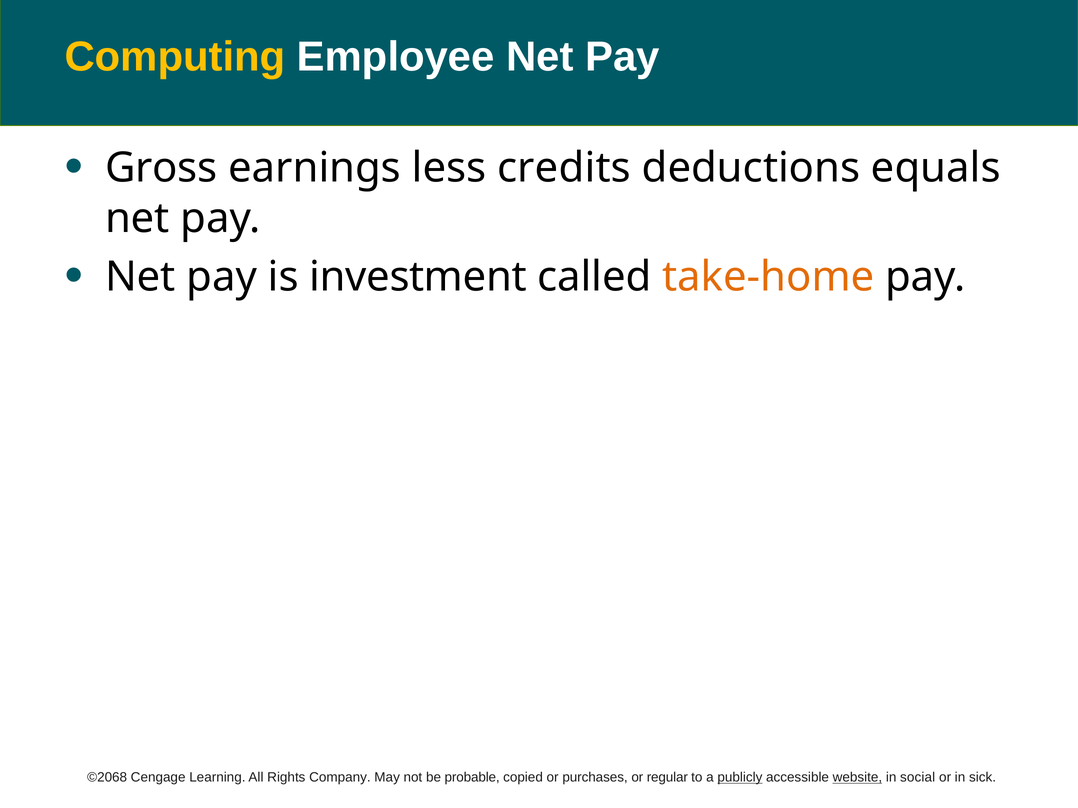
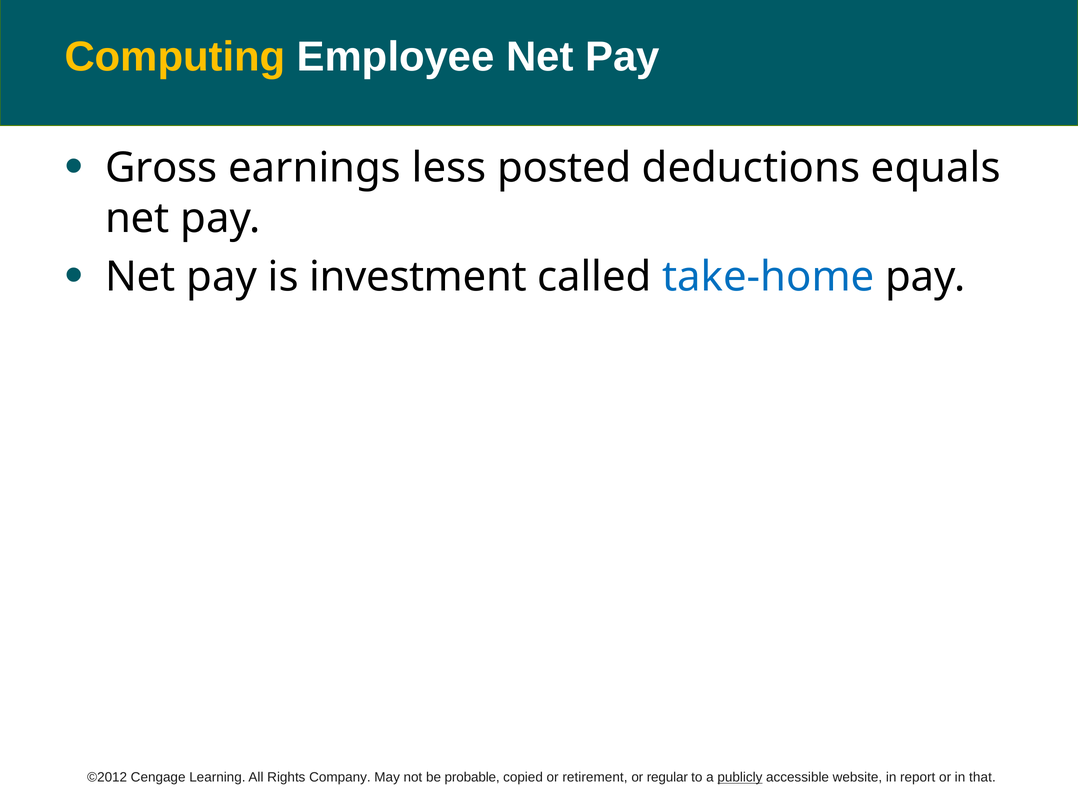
credits: credits -> posted (564, 168)
take-home colour: orange -> blue (768, 277)
©2068: ©2068 -> ©2012 (107, 778)
purchases: purchases -> retirement (595, 778)
website underline: present -> none (857, 778)
social: social -> report (918, 778)
sick: sick -> that (982, 778)
